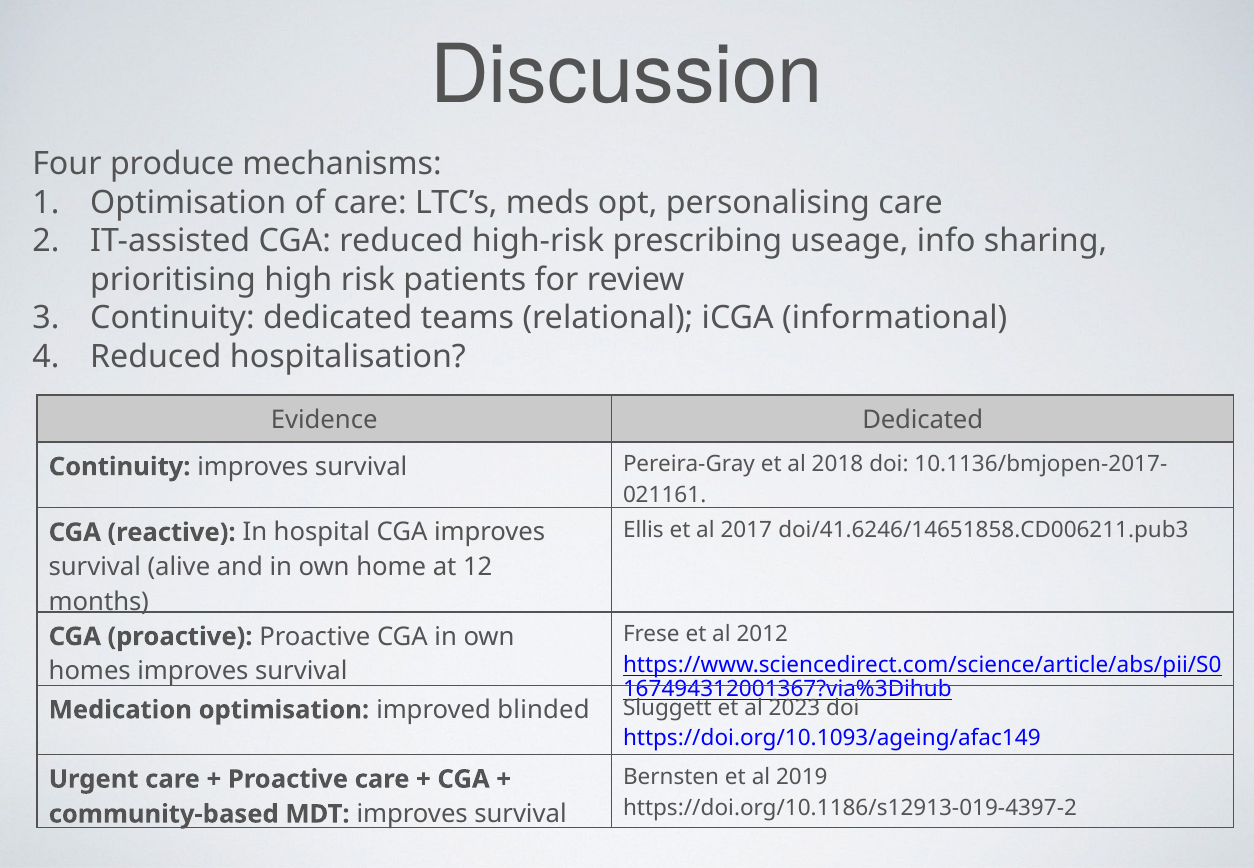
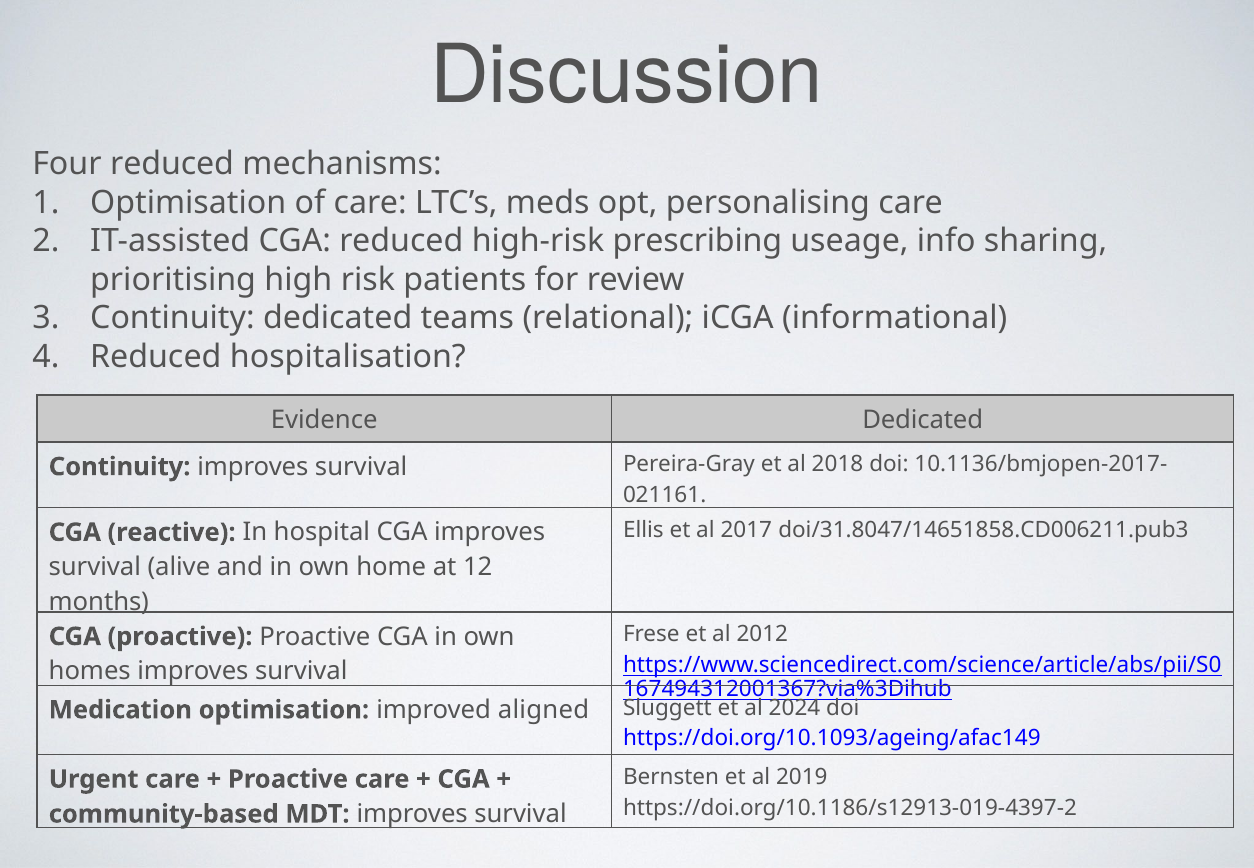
Four produce: produce -> reduced (172, 164)
doi/41.6246/14651858.CD006211.pub3: doi/41.6246/14651858.CD006211.pub3 -> doi/31.8047/14651858.CD006211.pub3 (983, 530)
blinded: blinded -> aligned (544, 710)
2023: 2023 -> 2024 (795, 708)
